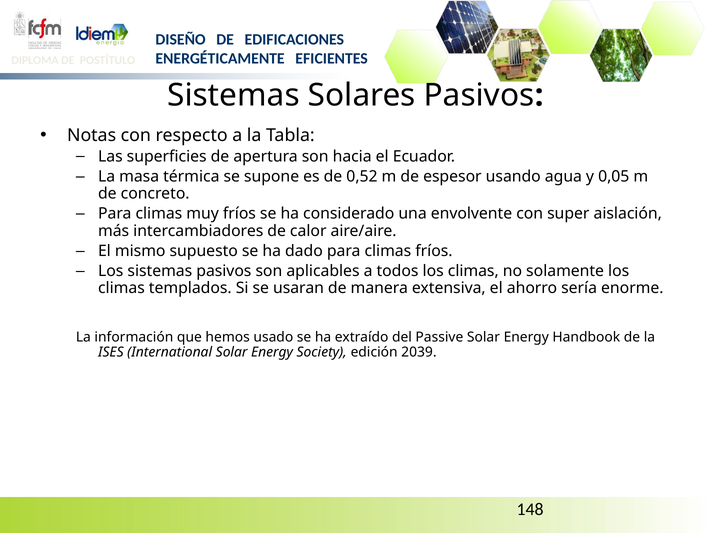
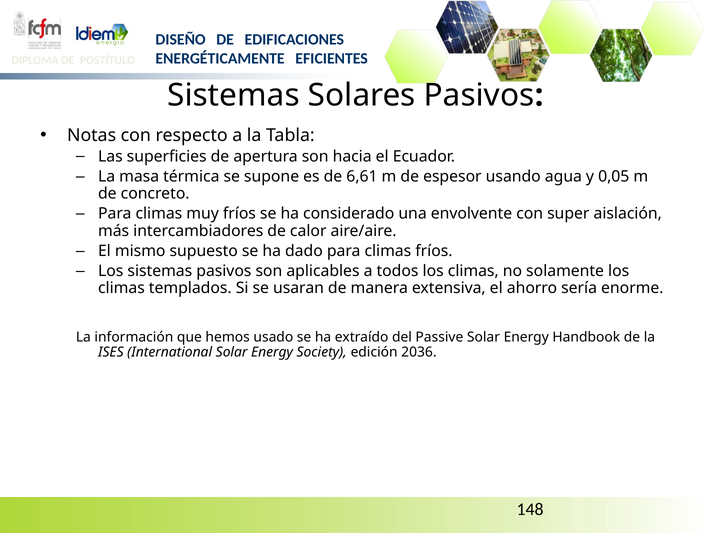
0,52: 0,52 -> 6,61 (362, 177)
2039: 2039 -> 2036 (419, 352)
